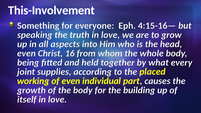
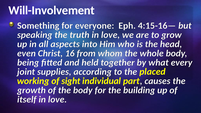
This-Involvement: This-Involvement -> Will-Involvement (51, 10)
of even: even -> sight (71, 81)
